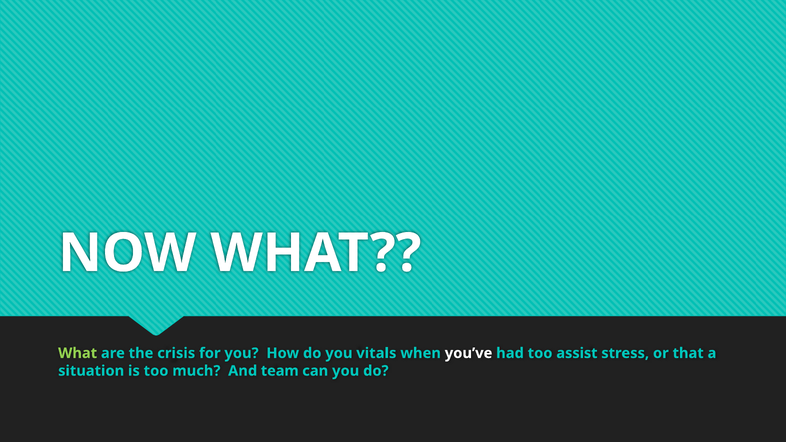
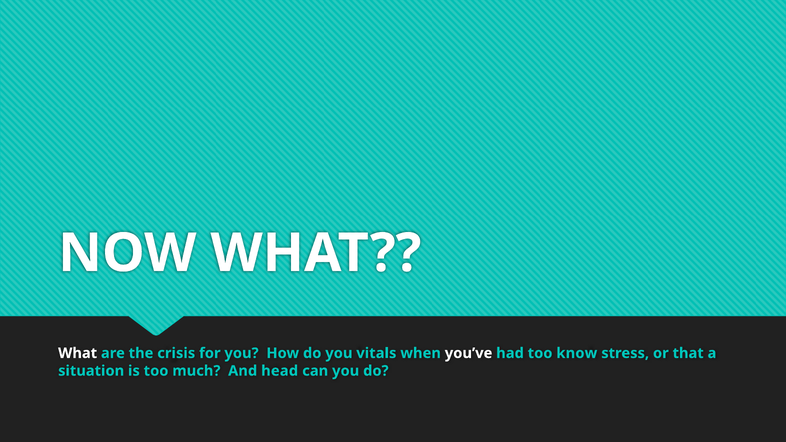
What colour: light green -> white (78, 353)
assist: assist -> know (577, 353)
team: team -> head (280, 371)
